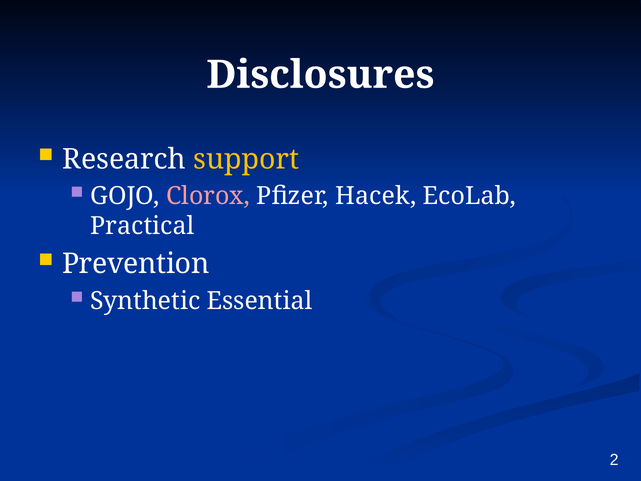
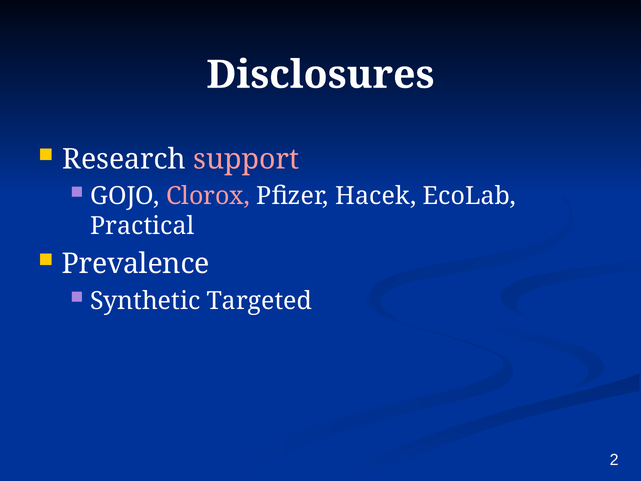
support colour: yellow -> pink (246, 159)
Prevention: Prevention -> Prevalence (136, 264)
Essential: Essential -> Targeted (259, 301)
